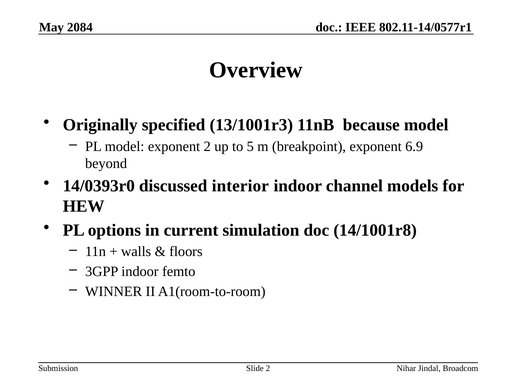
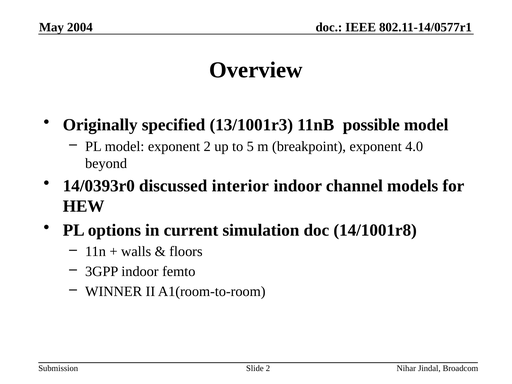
2084: 2084 -> 2004 (80, 27)
because: because -> possible (371, 125)
6.9: 6.9 -> 4.0 (414, 146)
